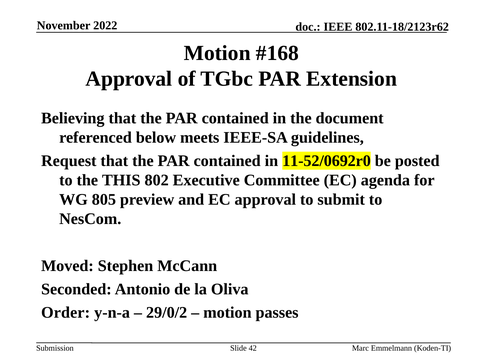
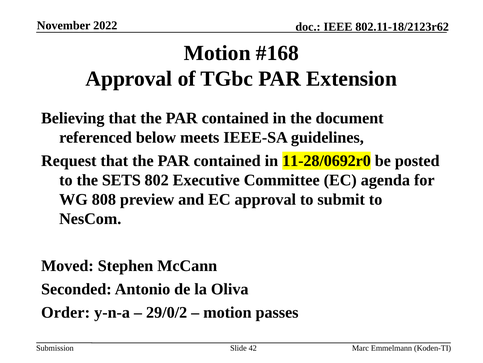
11-52/0692r0: 11-52/0692r0 -> 11-28/0692r0 (327, 161)
THIS: THIS -> SETS (121, 180)
805: 805 -> 808 (104, 199)
